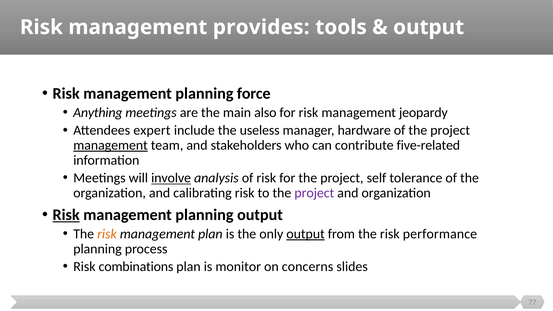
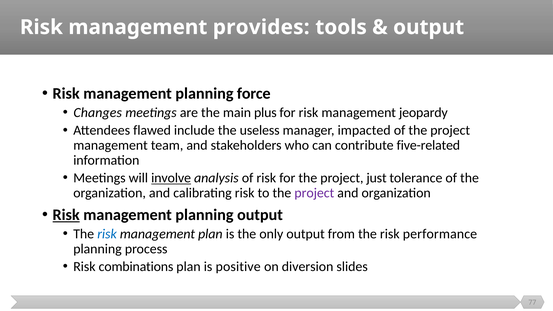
Anything: Anything -> Changes (98, 113)
also: also -> plus (265, 113)
expert: expert -> flawed (152, 130)
hardware: hardware -> impacted (364, 130)
management underline: present -> none (110, 145)
self: self -> just (377, 178)
risk colour: orange -> blue (107, 234)
output underline: present -> none (306, 234)
monitor: monitor -> positive (238, 267)
concerns: concerns -> diversion (308, 267)
